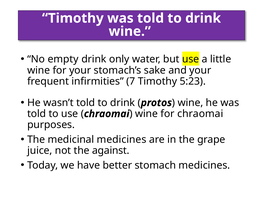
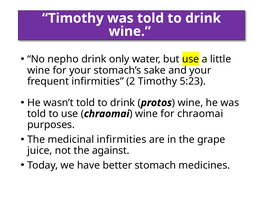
empty: empty -> nepho (63, 59)
7: 7 -> 2 (131, 81)
medicinal medicines: medicines -> infirmities (122, 140)
